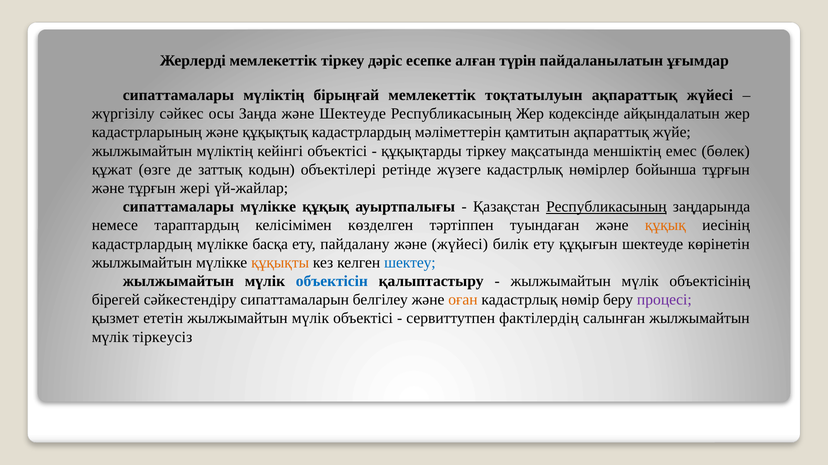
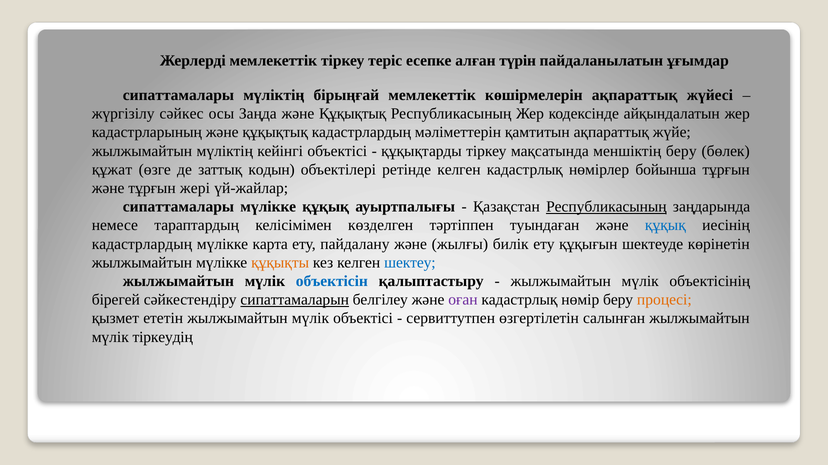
дәріс: дәріс -> теріс (385, 61)
тоқтатылуын: тоқтатылуын -> көшірмелерін (534, 95)
Заңда және Шектеуде: Шектеуде -> Құқықтық (353, 114)
меншіктің емес: емес -> беру (681, 151)
ретінде жүзеге: жүзеге -> келген (459, 170)
құқық colour: orange -> blue (665, 226)
басқа: басқа -> карта (270, 244)
және жүйесі: жүйесі -> жылғы (460, 244)
сипаттамаларын underline: none -> present (295, 300)
оған colour: orange -> purple (463, 300)
процесі colour: purple -> orange (664, 300)
фактілердің: фактілердің -> өзгертілетін (539, 319)
тіркеусіз: тіркеусіз -> тіркеудің (163, 337)
